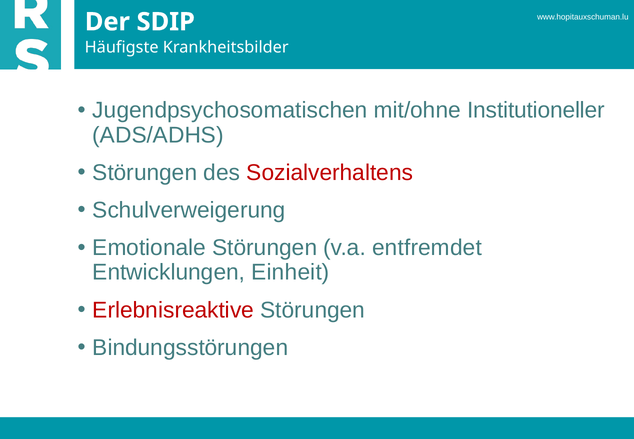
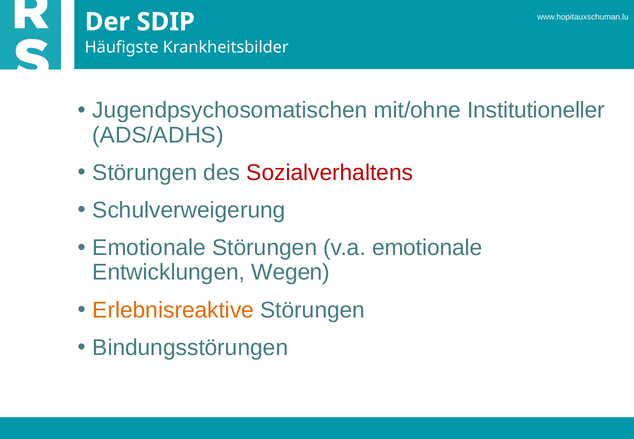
v.a entfremdet: entfremdet -> emotionale (427, 248)
Einheit: Einheit -> Wegen (291, 272)
Erlebnisreaktive colour: red -> orange (173, 310)
